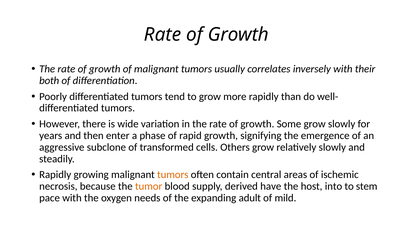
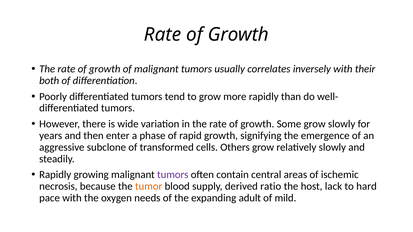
tumors colour: orange -> purple (173, 175)
have: have -> ratio (271, 187)
into: into -> lack (333, 187)
stem: stem -> hard (367, 187)
